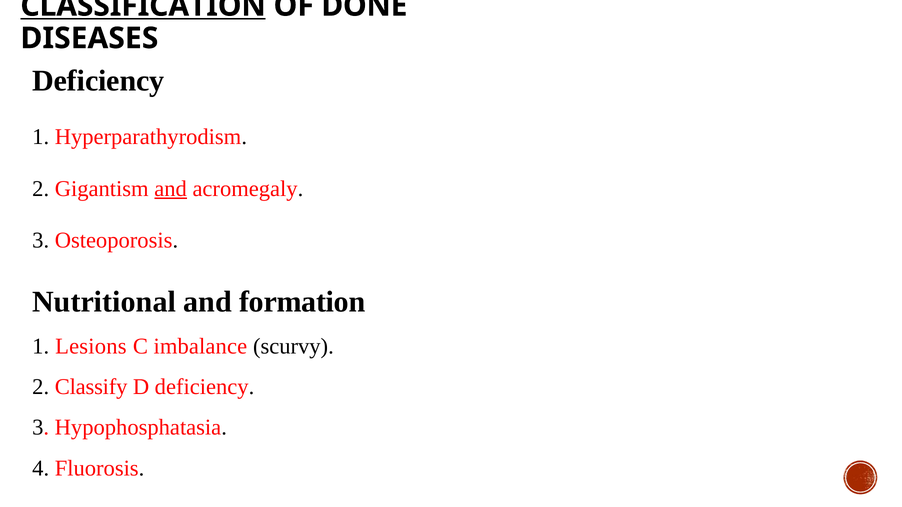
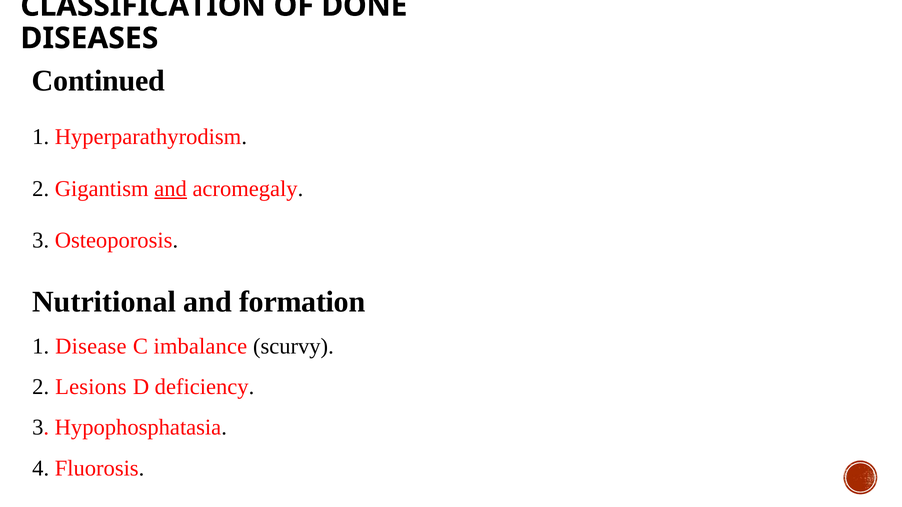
CLASSIFICATION underline: present -> none (143, 6)
Deficiency: Deficiency -> Continued (98, 81)
Lesions: Lesions -> Disease (91, 347)
Classify: Classify -> Lesions (91, 387)
